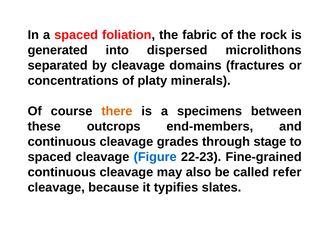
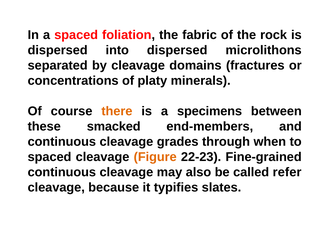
generated: generated -> dispersed (58, 50)
outcrops: outcrops -> smacked (114, 126)
stage: stage -> when (270, 142)
Figure colour: blue -> orange (155, 157)
